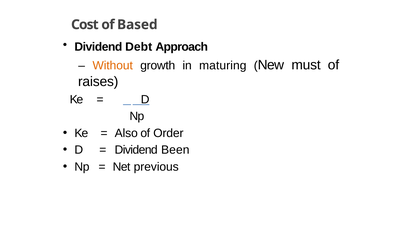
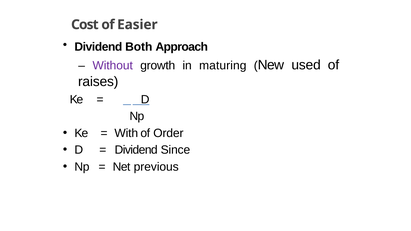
Based: Based -> Easier (137, 25)
Debt: Debt -> Both (139, 47)
Without colour: orange -> purple (113, 66)
must: must -> used (306, 65)
Also: Also -> With (126, 133)
Been: Been -> Since (175, 150)
